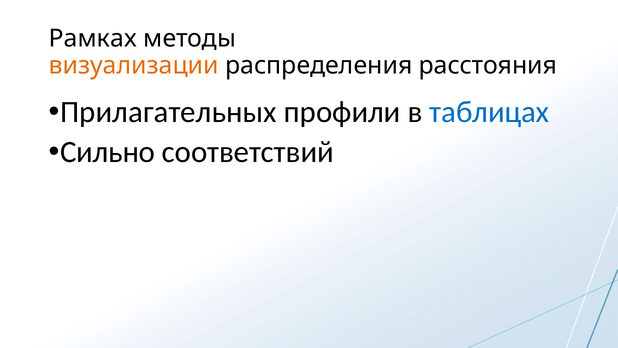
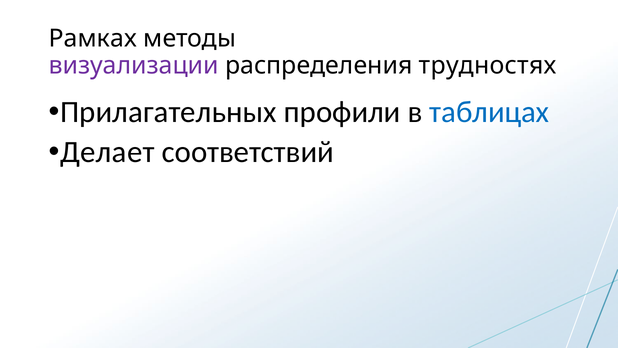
визуализации colour: orange -> purple (134, 65)
расстояния: расстояния -> трудностях (488, 65)
Сильно: Сильно -> Делает (107, 152)
